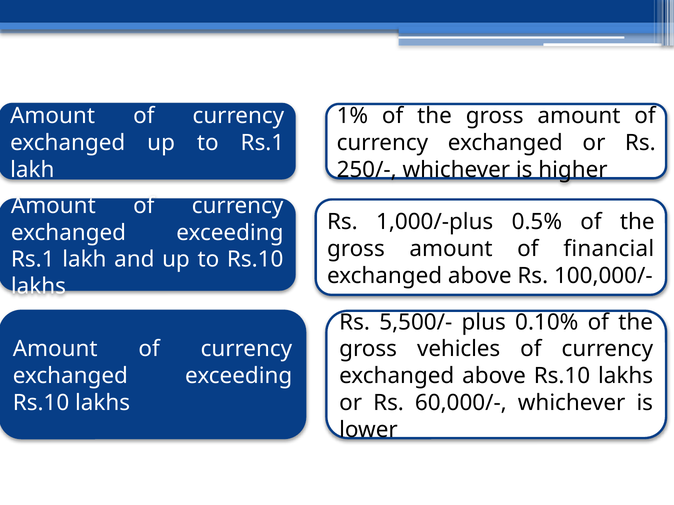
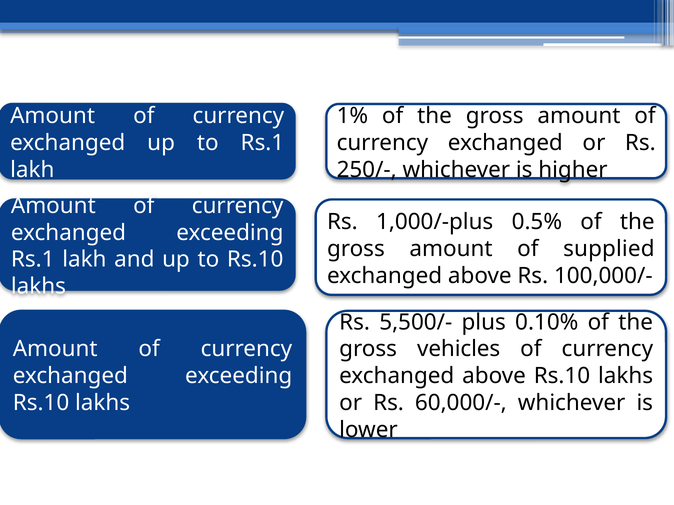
financial: financial -> supplied (609, 249)
